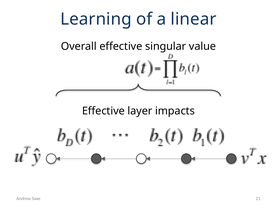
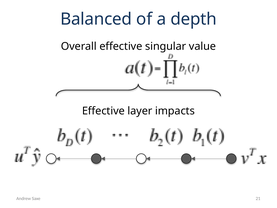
Learning: Learning -> Balanced (96, 19)
linear: linear -> depth (194, 19)
